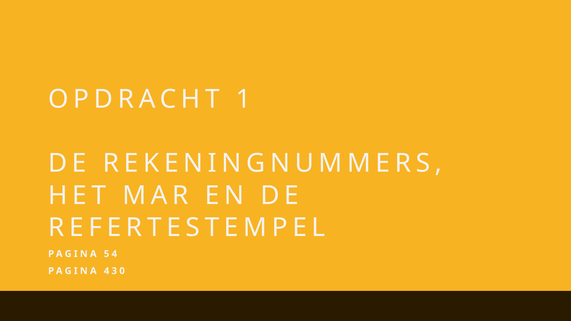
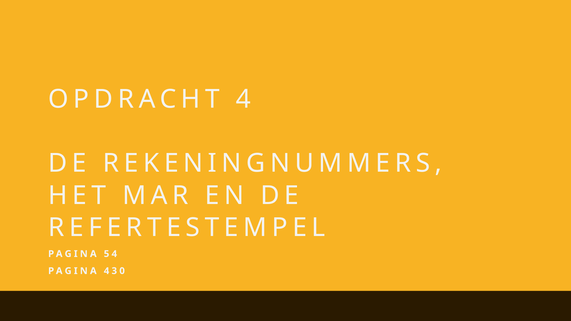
1: 1 -> 4 (243, 99)
